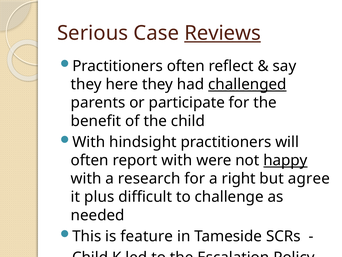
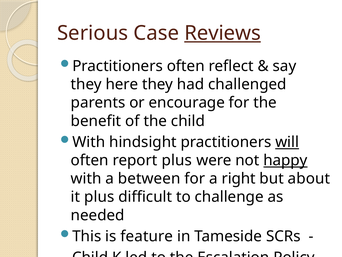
challenged underline: present -> none (247, 84)
participate: participate -> encourage (187, 103)
will underline: none -> present (287, 142)
report with: with -> plus (177, 160)
research: research -> between (149, 178)
agree: agree -> about (309, 178)
